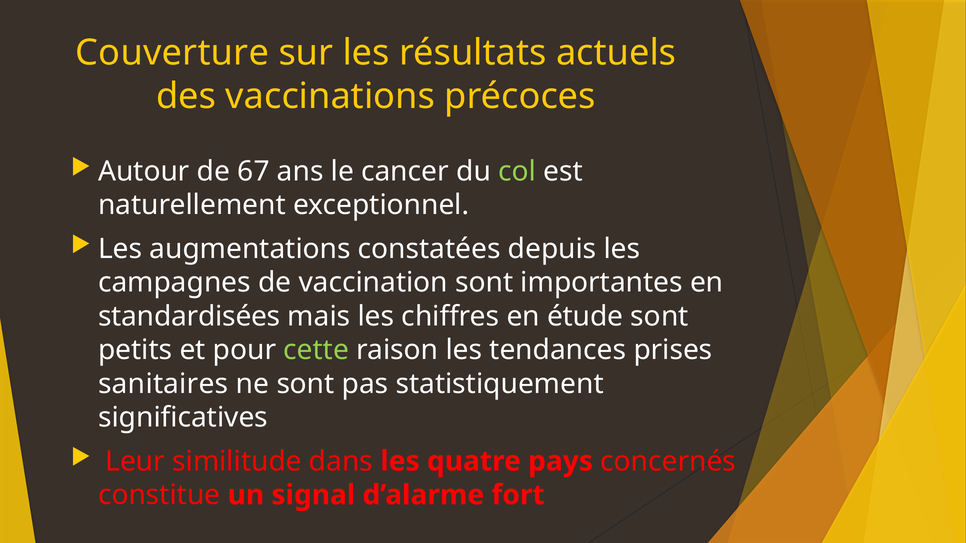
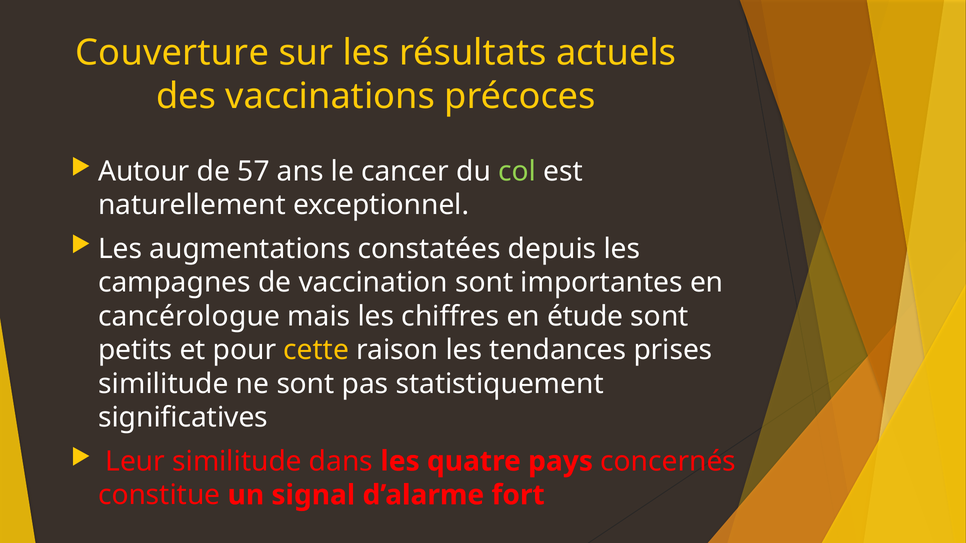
67: 67 -> 57 (254, 172)
standardisées: standardisées -> cancérologue (189, 317)
cette colour: light green -> yellow (316, 350)
sanitaires: sanitaires -> similitude (163, 384)
